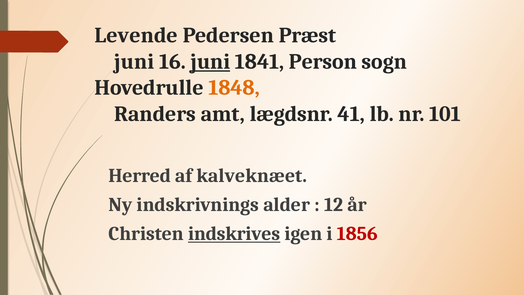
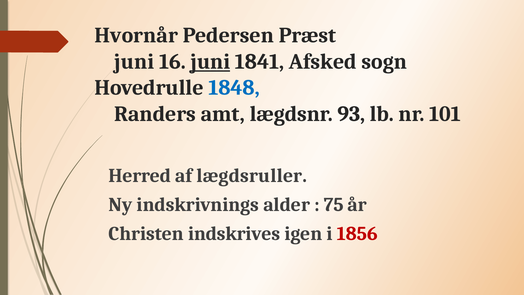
Levende: Levende -> Hvornår (136, 35)
Person: Person -> Afsked (323, 62)
1848 colour: orange -> blue (234, 88)
41: 41 -> 93 (351, 114)
kalveknæet: kalveknæet -> lægdsruller (252, 175)
12: 12 -> 75 (334, 204)
indskrives underline: present -> none (234, 233)
